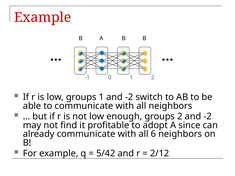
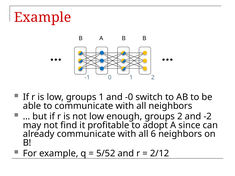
1 and -2: -2 -> -0 (129, 97)
5/42: 5/42 -> 5/52 (106, 154)
